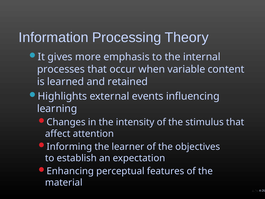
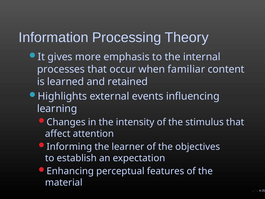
variable: variable -> familiar (186, 69)
